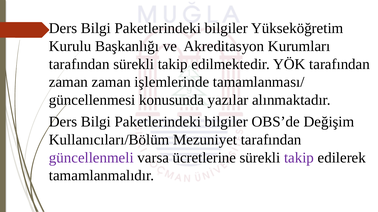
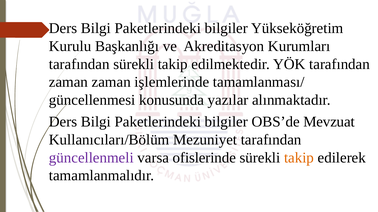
Değişim: Değişim -> Mevzuat (329, 122)
ücretlerine: ücretlerine -> ofislerinde (204, 158)
takip colour: purple -> orange (299, 158)
